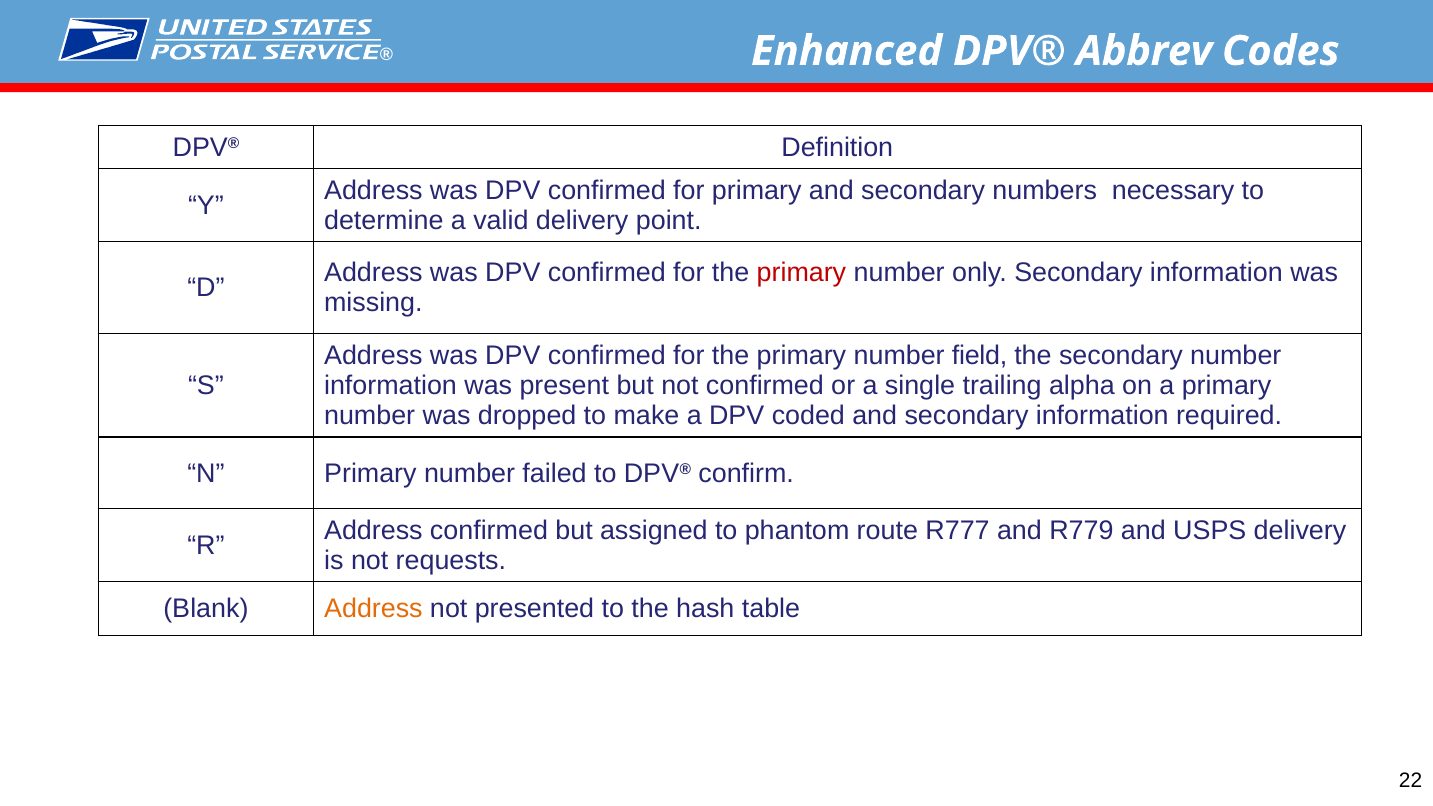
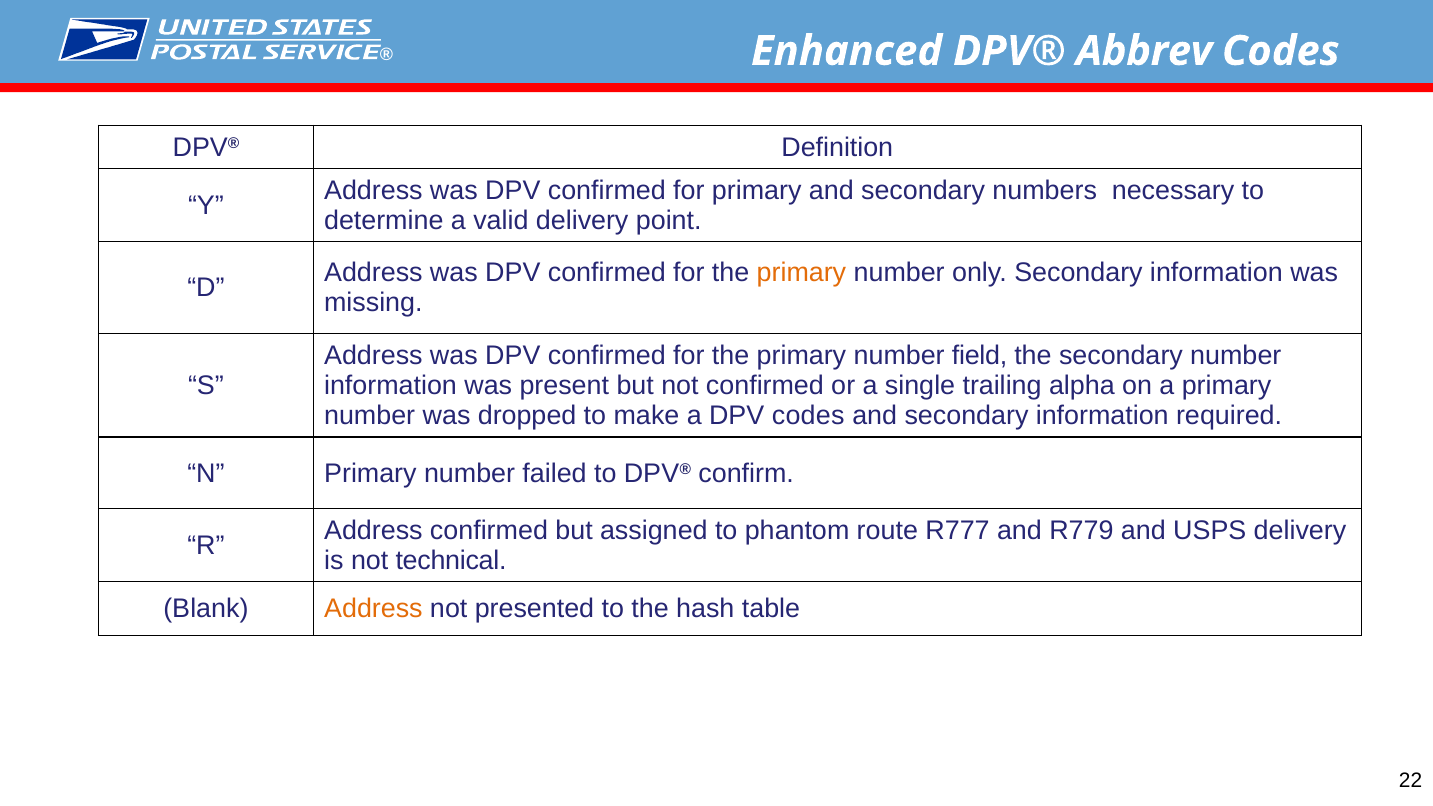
primary colour: red -> orange (801, 273)
DPV coded: coded -> codes (808, 416)
requests: requests -> technical (451, 561)
